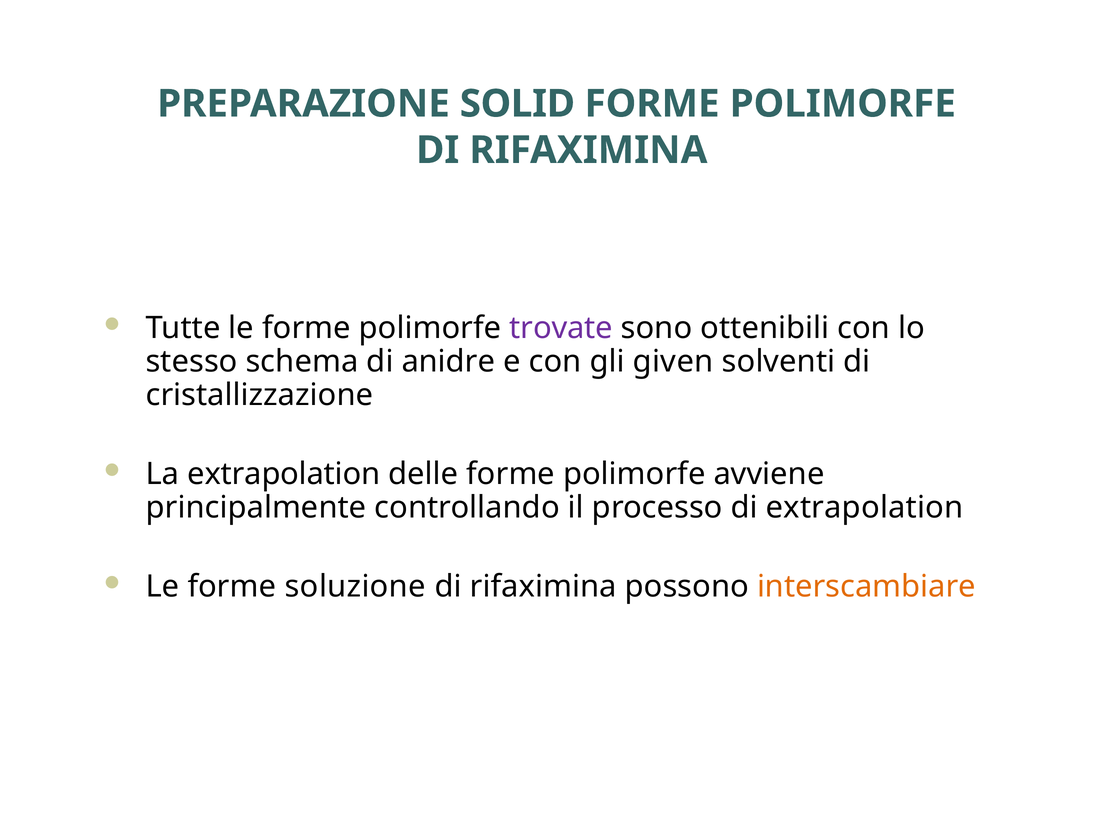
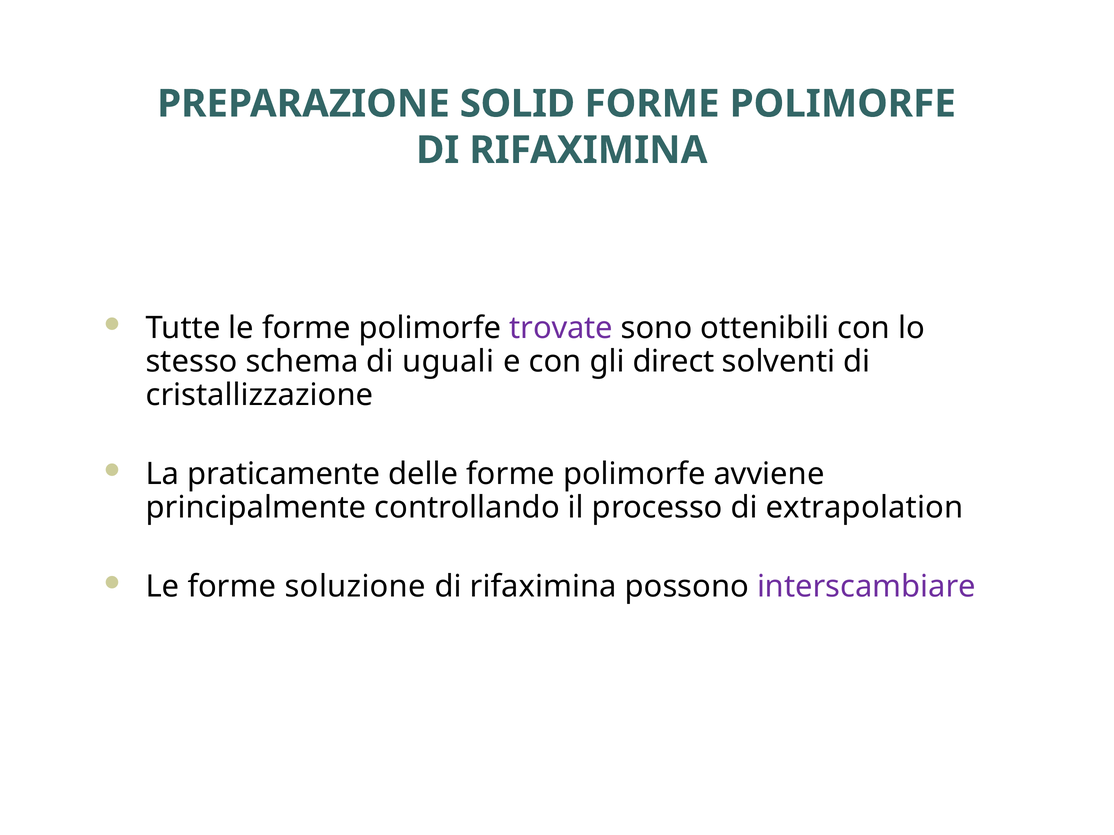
anidre: anidre -> uguali (448, 362)
given: given -> direct (673, 362)
La extrapolation: extrapolation -> praticamente (284, 475)
interscambiare colour: orange -> purple (866, 587)
